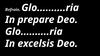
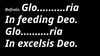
prepare: prepare -> feeding (36, 20)
